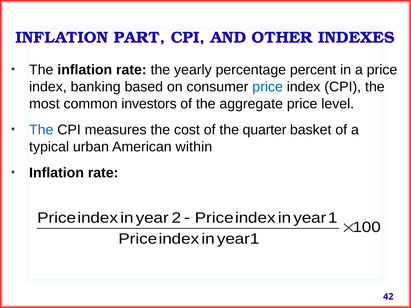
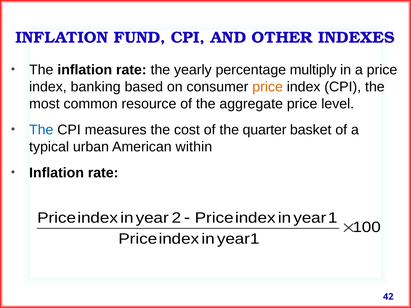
PART: PART -> FUND (140, 38)
percent: percent -> multiply (313, 70)
price colour: blue -> orange (268, 87)
investors: investors -> resource (149, 104)
